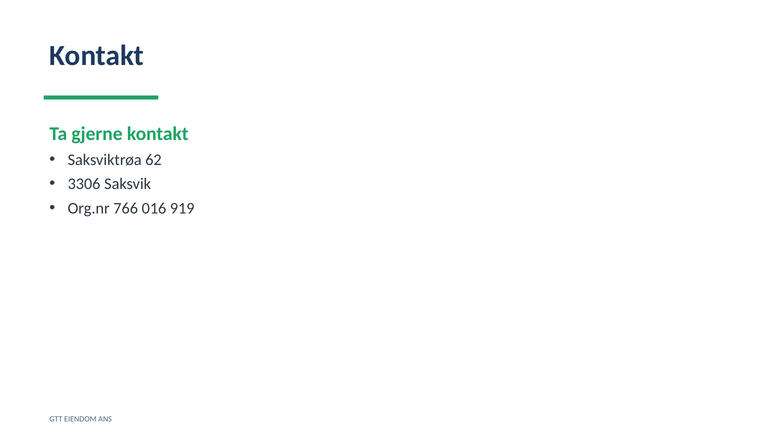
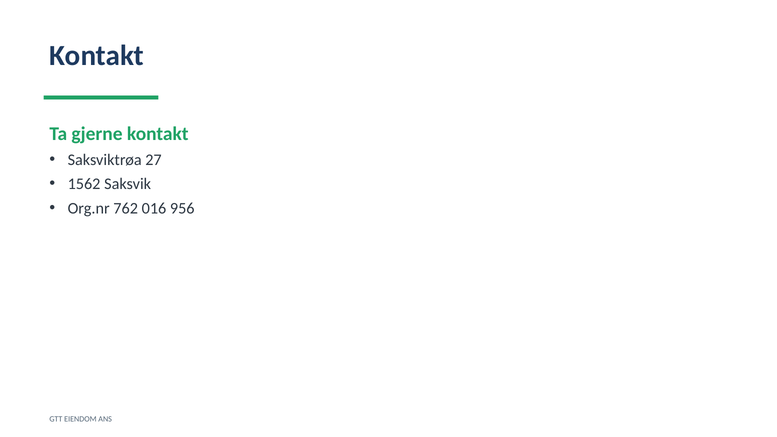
62: 62 -> 27 (153, 160)
3306: 3306 -> 1562 (84, 184)
766: 766 -> 762 (126, 208)
919: 919 -> 956 (182, 208)
